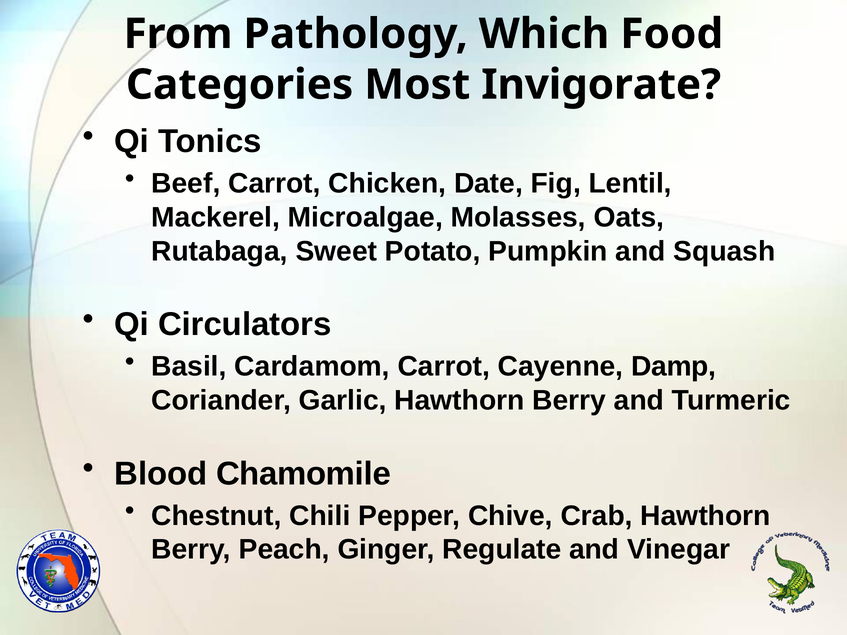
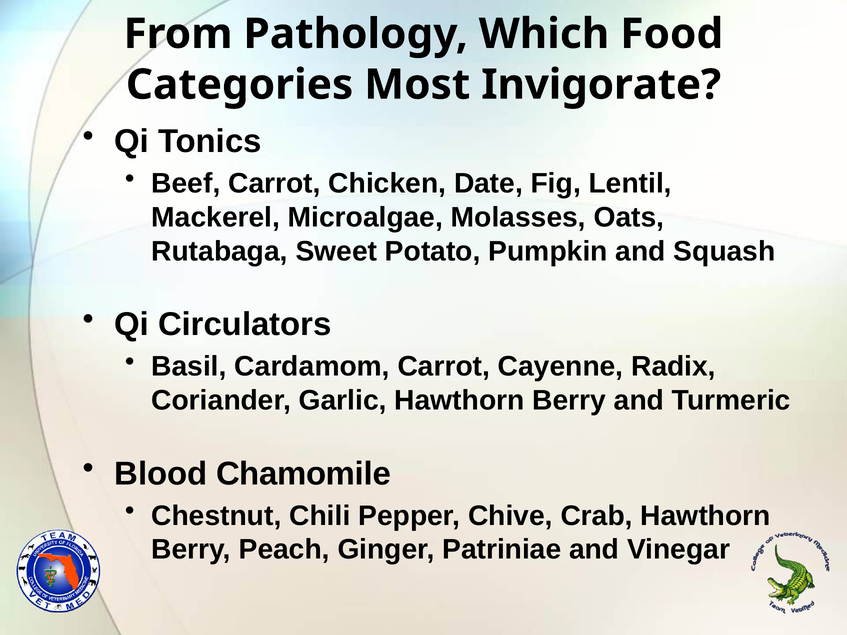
Damp: Damp -> Radix (674, 367)
Regulate: Regulate -> Patriniae (502, 550)
